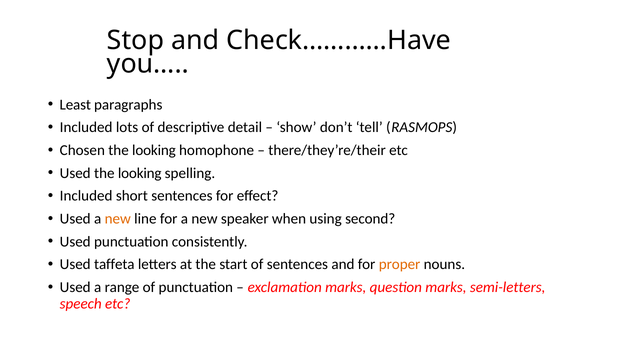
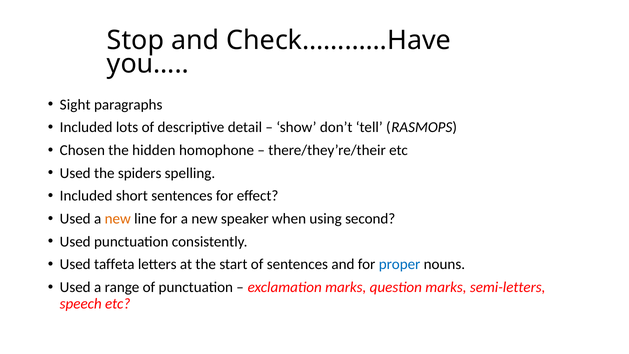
Least: Least -> Sight (75, 105)
Chosen the looking: looking -> hidden (154, 150)
Used the looking: looking -> spiders (140, 173)
proper colour: orange -> blue (400, 264)
